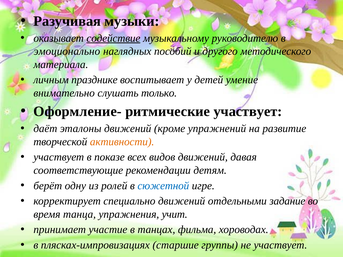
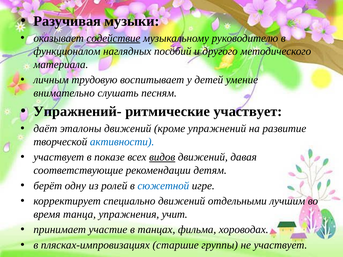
эмоционально: эмоционально -> функционалом (67, 51)
празднике: празднике -> трудовую (94, 80)
только: только -> песням (159, 93)
Оформление-: Оформление- -> Упражнений- (78, 112)
активности colour: orange -> blue (122, 142)
видов underline: none -> present (162, 157)
задание: задание -> лучшим (287, 201)
